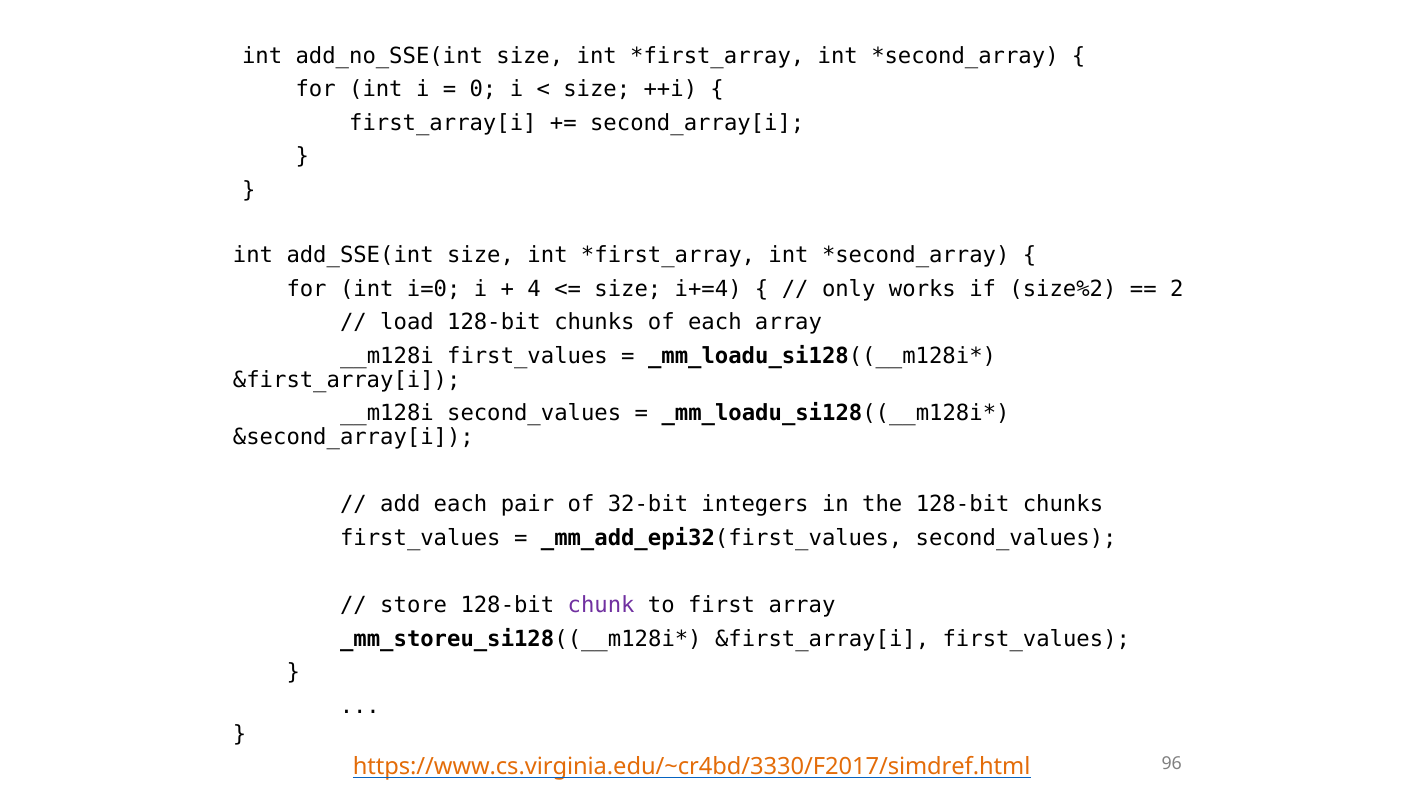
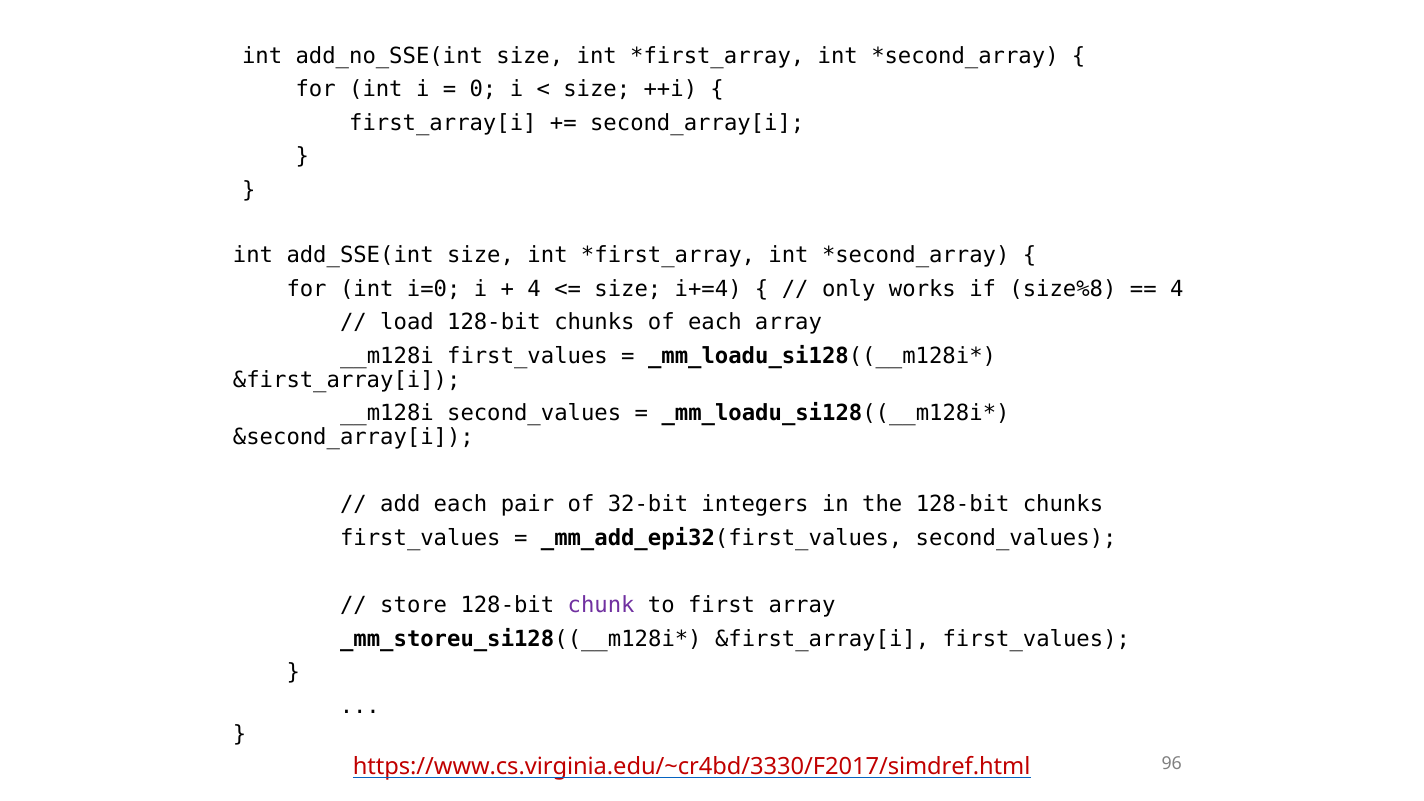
size%2: size%2 -> size%8 (1063, 289)
2: 2 -> 4 (1177, 289)
https://www.cs.virginia.edu/~cr4bd/3330/F2017/simdref.html colour: orange -> red (692, 767)
